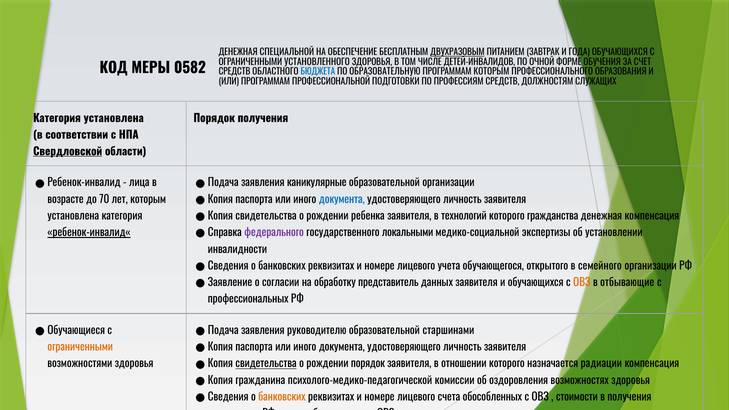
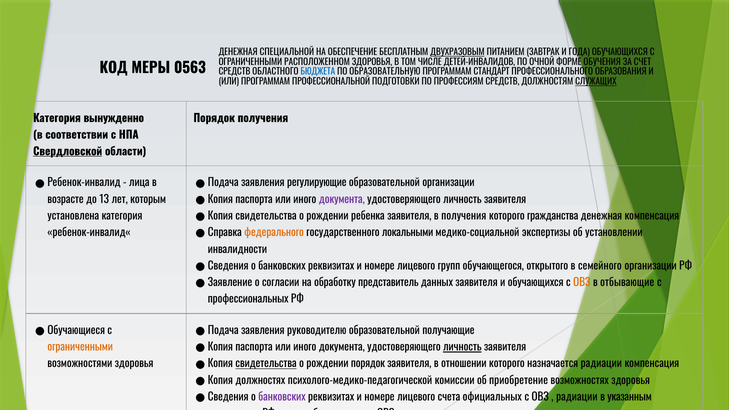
УСТАНОВЛЕННОГО: УСТАНОВЛЕННОГО -> РАСПОЛОЖЕННОМ (317, 62)
0582: 0582 -> 0563 (190, 68)
ПРОГРАММАМ КОТОРЫМ: КОТОРЫМ -> СТАНДАРТ (492, 72)
СЛУЖАЩИХ underline: none -> present (596, 82)
Категория установлена: установлена -> вынужденно (114, 118)
каникулярные: каникулярные -> регулирующие (317, 183)
документа colour: blue -> purple (342, 199)
70: 70 -> 13 (104, 199)
в технологий: технологий -> получения (464, 216)
федерального colour: purple -> orange (274, 233)
ребенок-инвалид« underline: present -> none (89, 233)
учета: учета -> групп (449, 266)
старшинами: старшинами -> получающие (448, 331)
личность underline: none -> present (462, 347)
гражданина: гражданина -> должностях (260, 381)
оздоровления: оздоровления -> приобретение (519, 381)
банковских colour: orange -> purple (282, 397)
обособленных: обособленных -> официальных (492, 397)
стоимости: стоимости -> радиации (577, 397)
в получения: получения -> указанным (629, 397)
